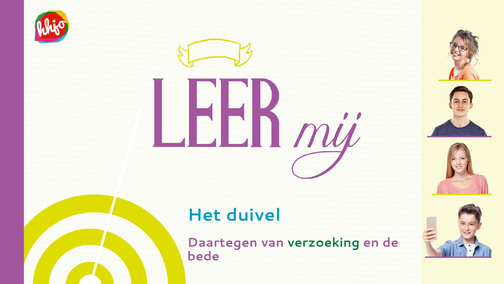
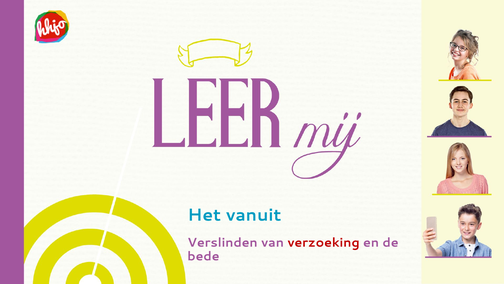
duivel: duivel -> vanuit (254, 215)
Daartegen: Daartegen -> Verslinden (222, 242)
verzoeking colour: green -> red (323, 242)
